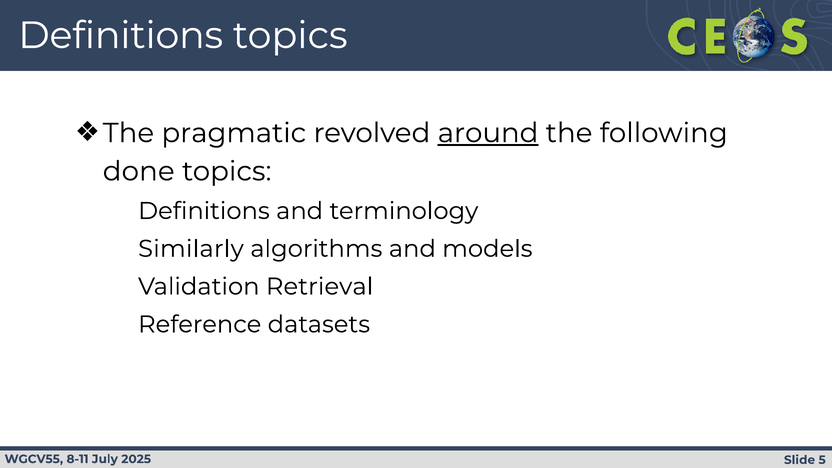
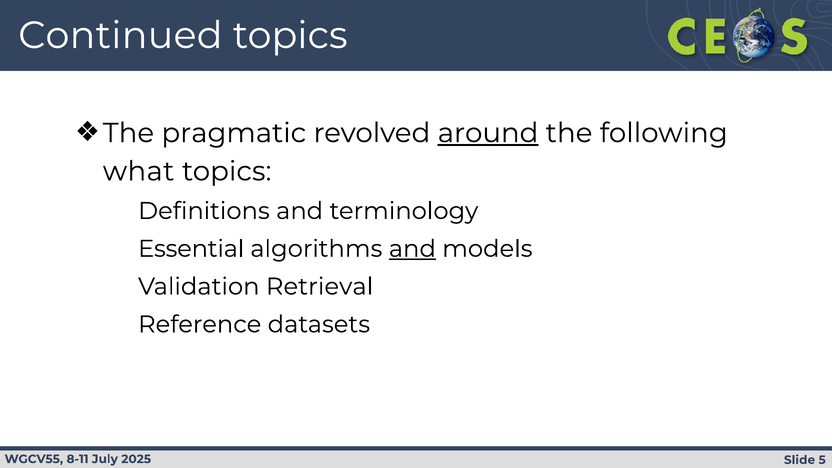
Definitions: Definitions -> Continued (120, 35)
done: done -> what (139, 171)
Similarly: Similarly -> Essential (191, 249)
and underline: none -> present (412, 249)
